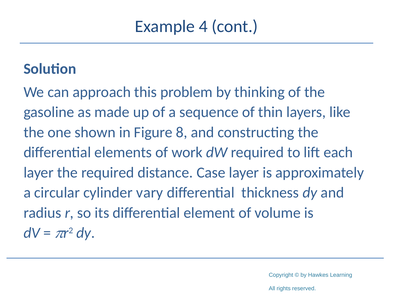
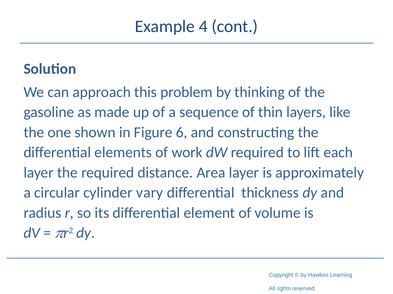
8: 8 -> 6 (182, 133)
Case: Case -> Area (211, 173)
